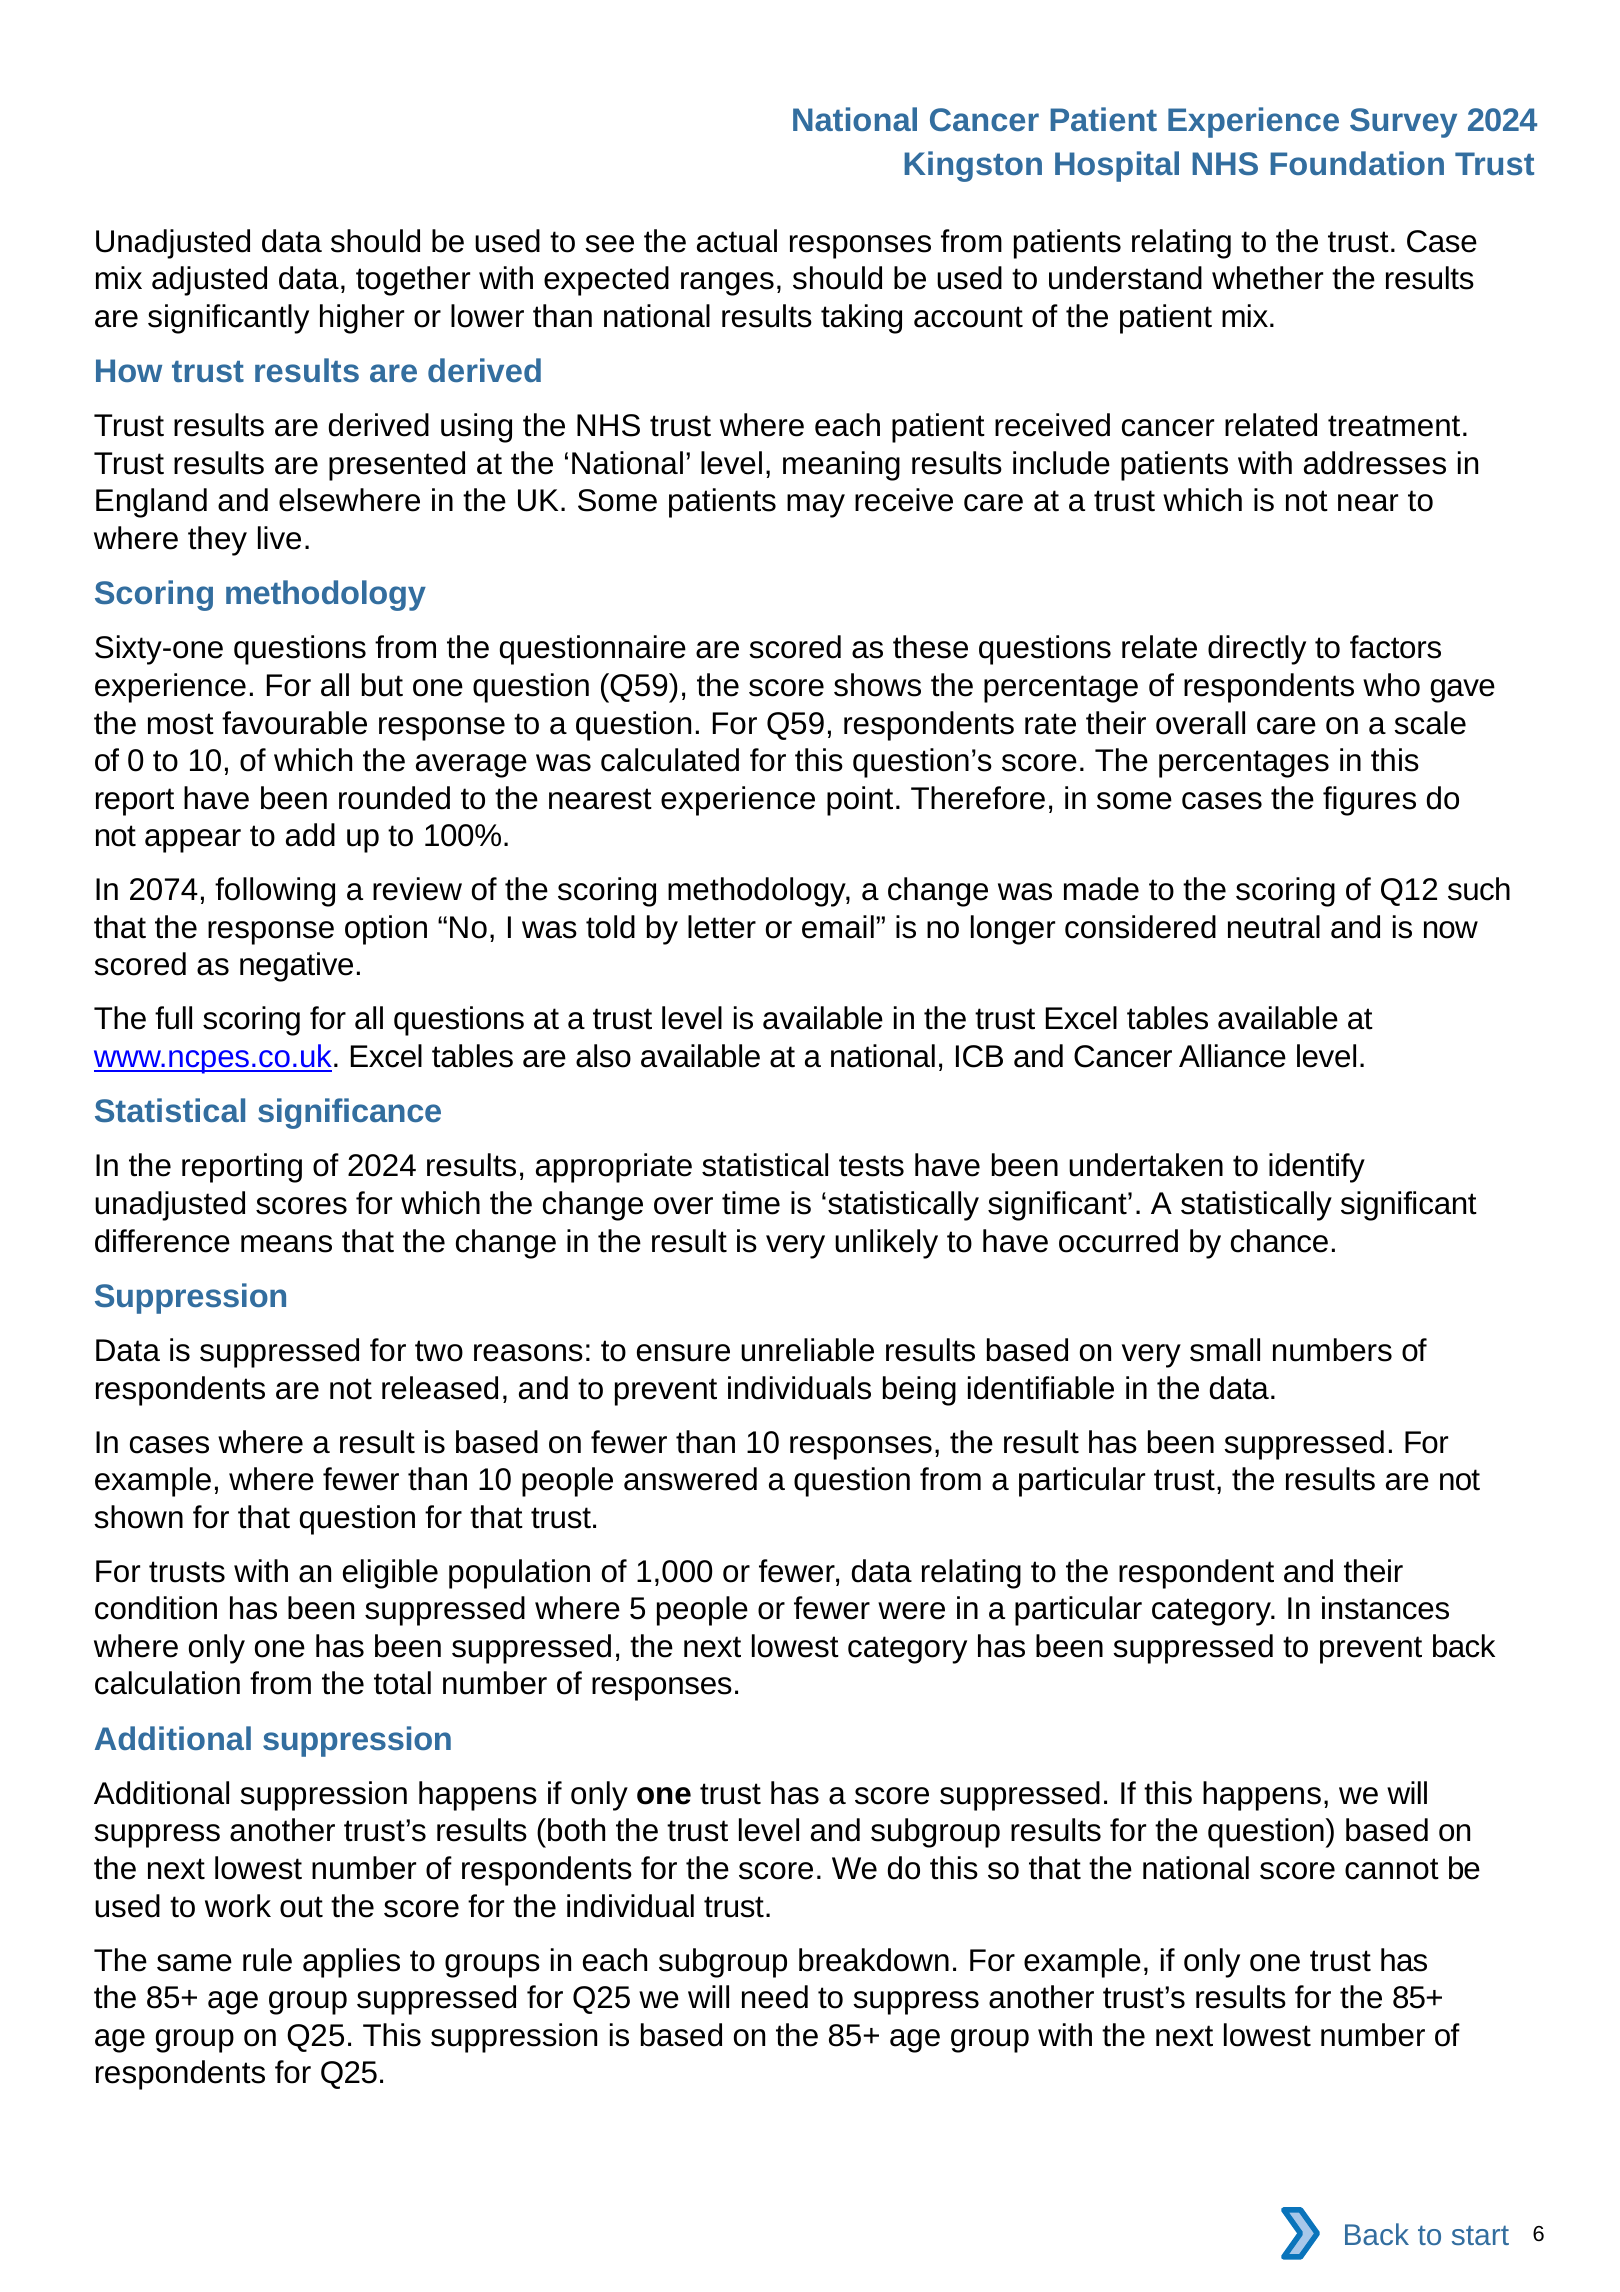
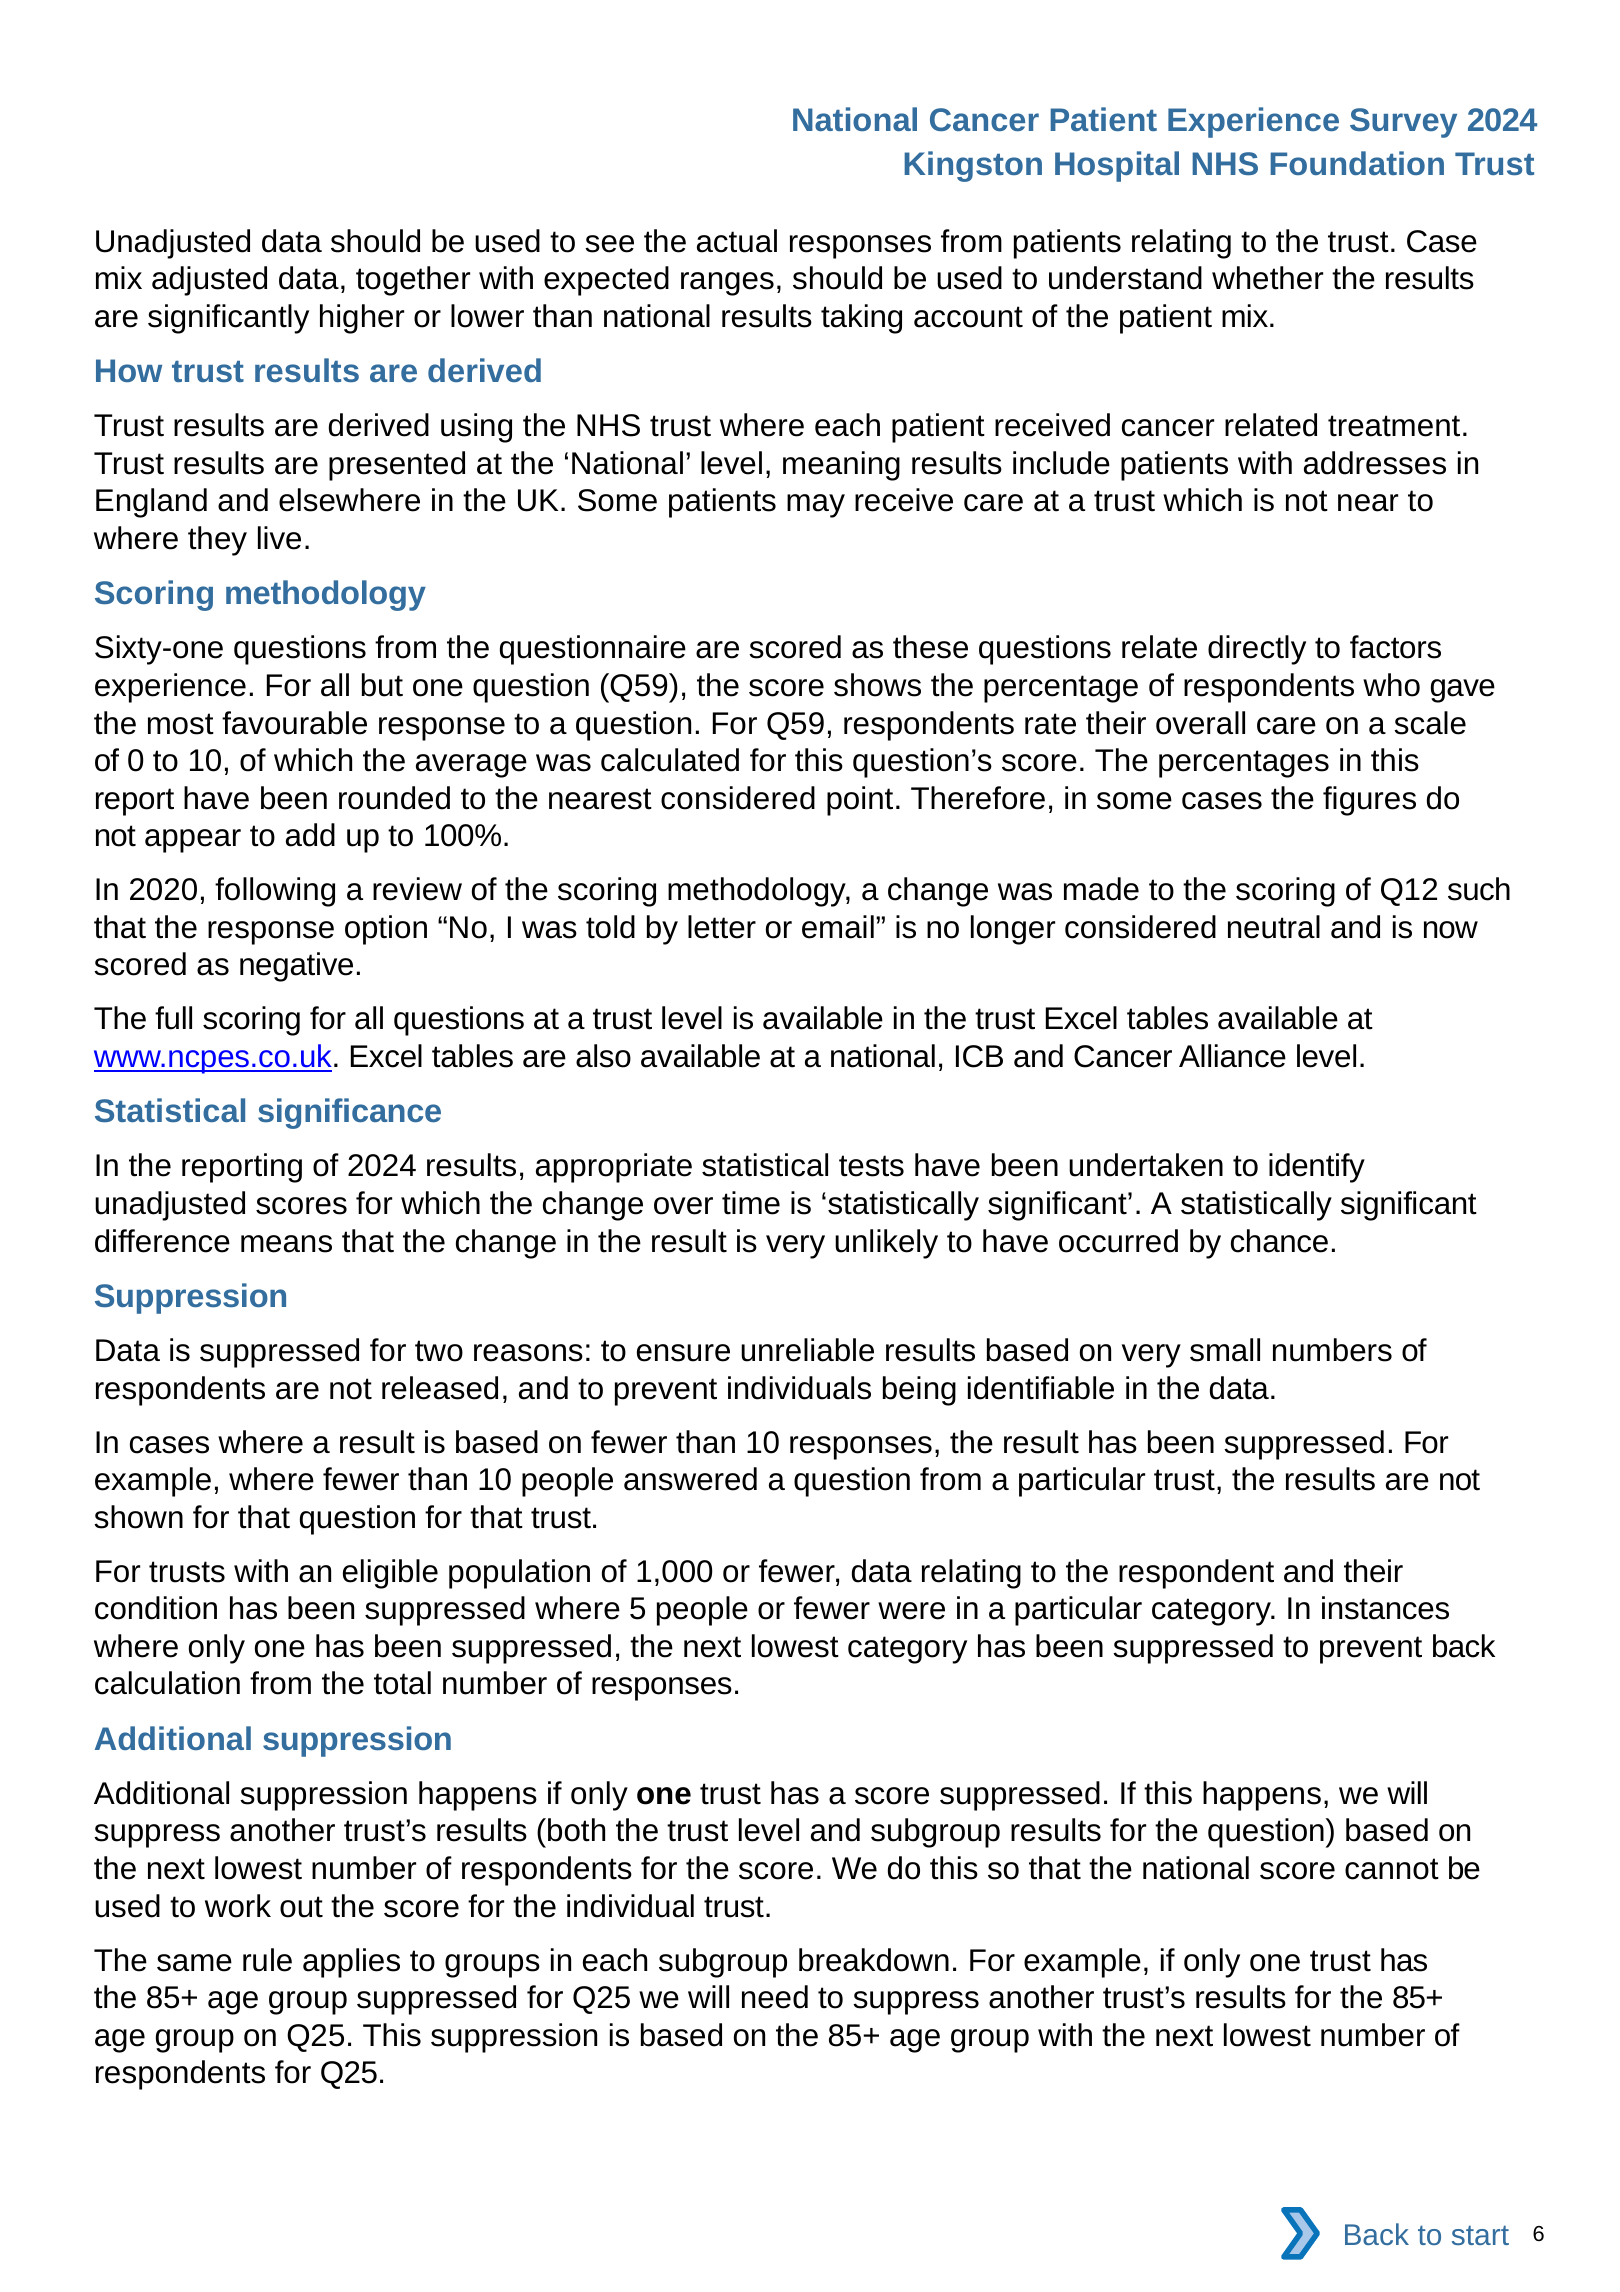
nearest experience: experience -> considered (738, 799)
2074: 2074 -> 2020 (168, 891)
